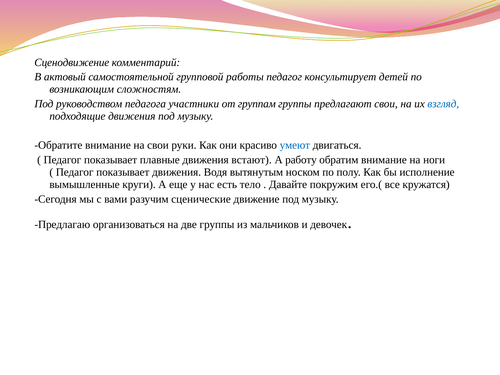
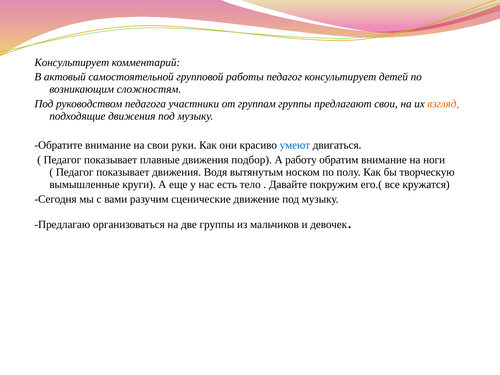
Сценодвижение: Сценодвижение -> Консультирует (72, 62)
взгляд colour: blue -> orange (443, 104)
встают: встают -> подбор (252, 160)
исполнение: исполнение -> творческую (427, 172)
